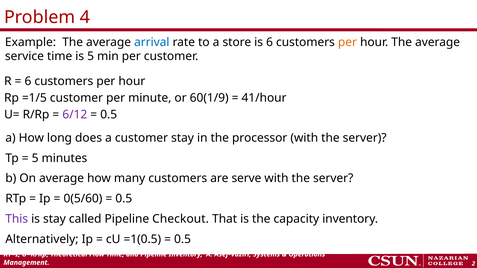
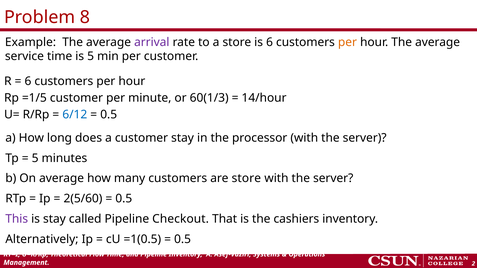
4: 4 -> 8 (85, 17)
arrival colour: blue -> purple (152, 42)
60(1/9: 60(1/9 -> 60(1/3 (209, 98)
41/hour: 41/hour -> 14/hour (264, 98)
6/12 colour: purple -> blue (75, 115)
are serve: serve -> store (246, 179)
0(5/60: 0(5/60 -> 2(5/60 (83, 199)
capacity: capacity -> cashiers (296, 219)
